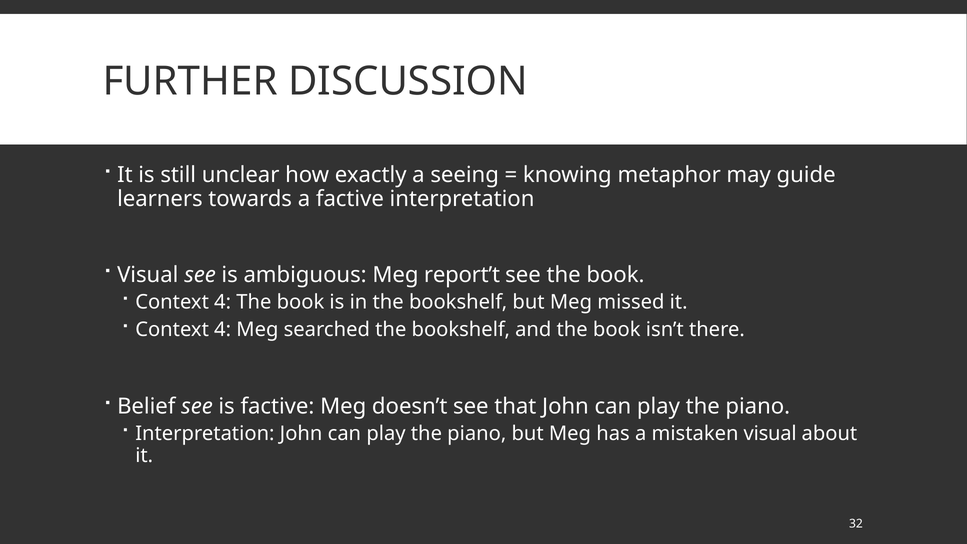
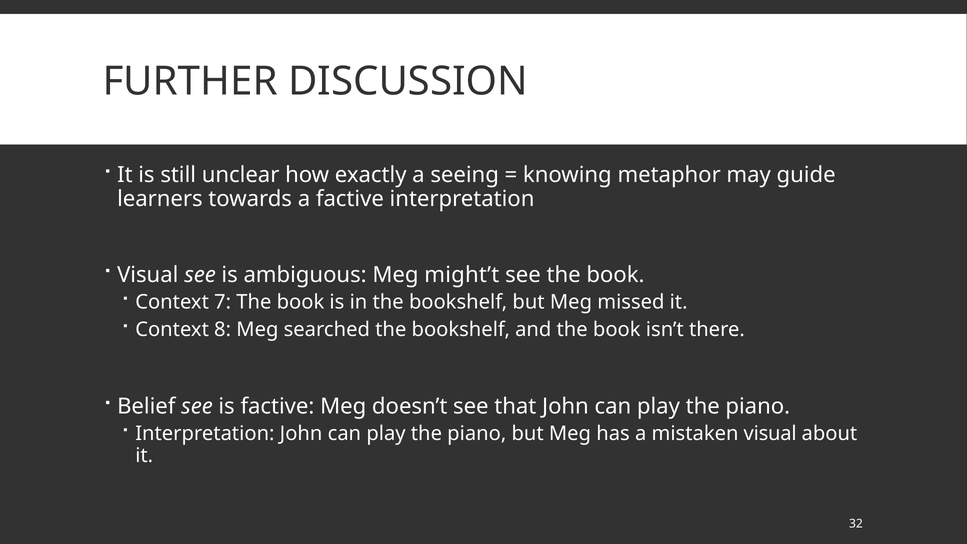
report’t: report’t -> might’t (462, 275)
4: 4 -> 7 (223, 302)
4: 4 -> 8 (223, 330)
